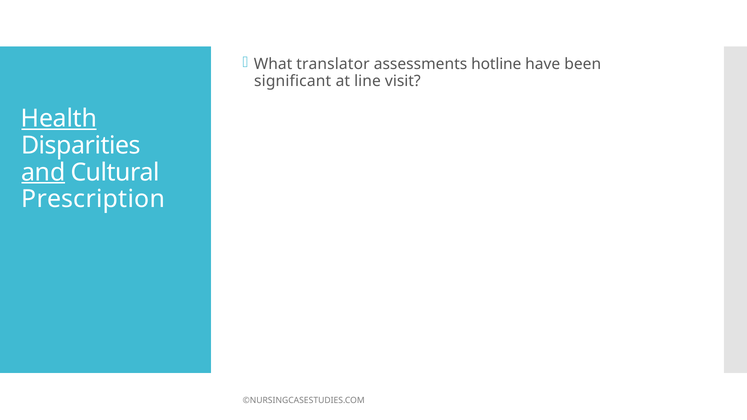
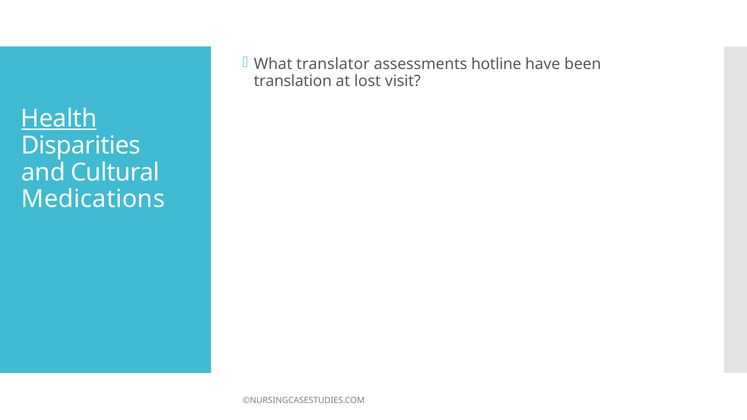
significant: significant -> translation (293, 81)
line: line -> lost (367, 81)
and underline: present -> none (43, 172)
Prescription: Prescription -> Medications (93, 199)
